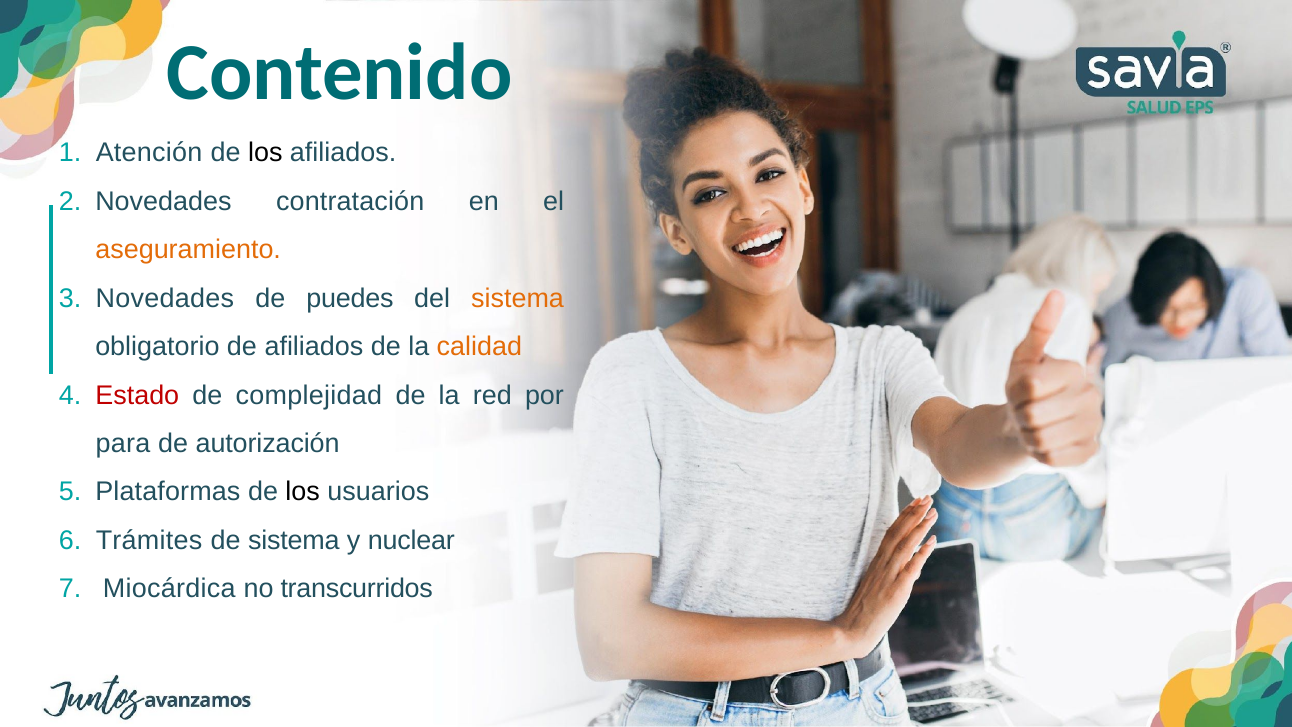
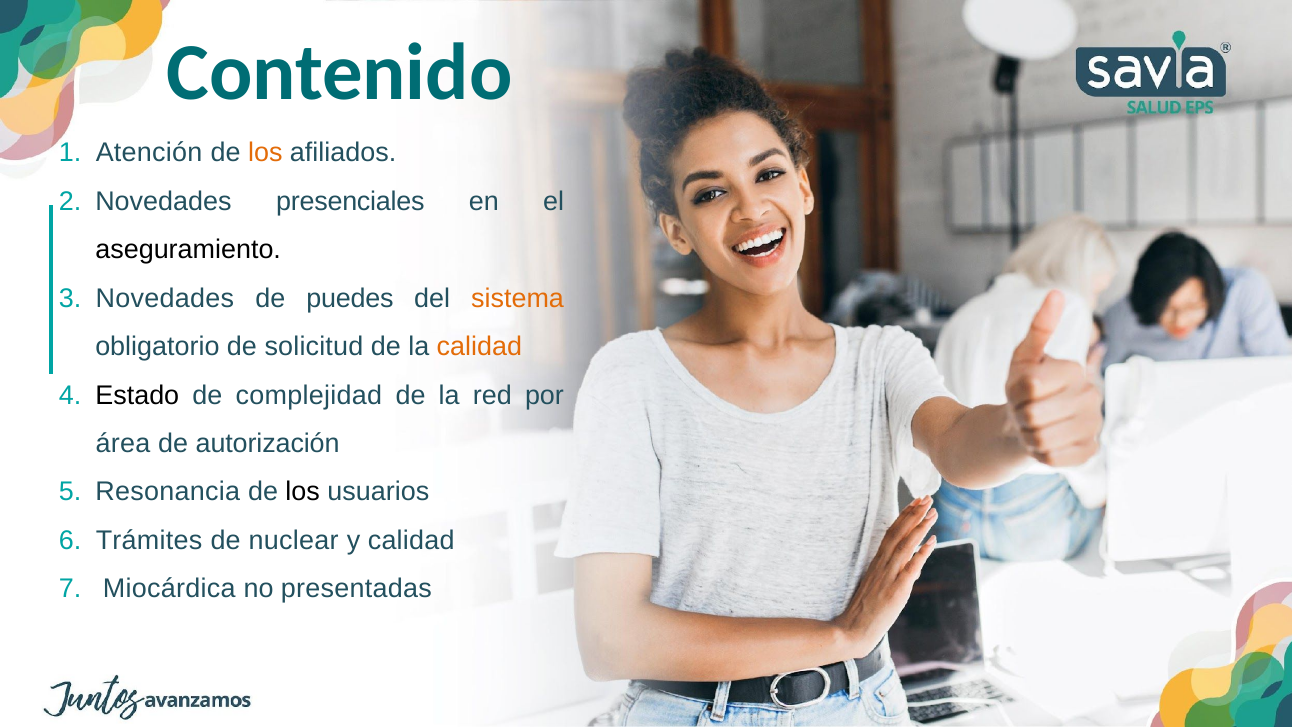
los colour: black -> orange (265, 153)
contratación: contratación -> presenciales (350, 201)
aseguramiento colour: orange -> black (188, 250)
de afiliados: afiliados -> solicitud (314, 347)
Estado colour: red -> black (137, 395)
para: para -> área (123, 444)
Plataformas: Plataformas -> Resonancia (168, 492)
de sistema: sistema -> nuclear (294, 541)
y nuclear: nuclear -> calidad (411, 541)
transcurridos: transcurridos -> presentadas (356, 589)
